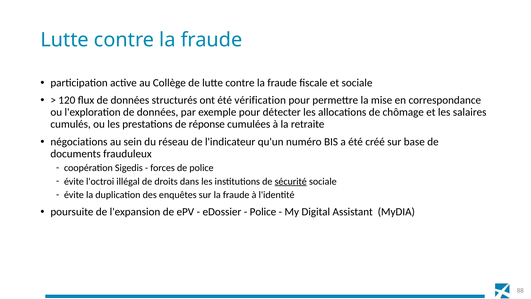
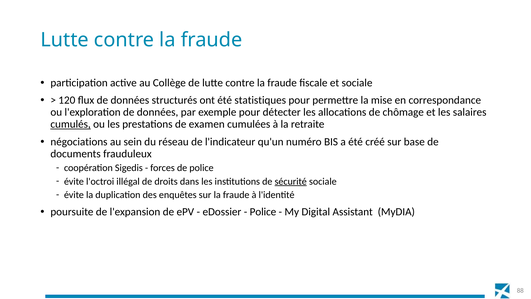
vérification: vérification -> statistiques (260, 100)
cumulés underline: none -> present (71, 124)
réponse: réponse -> examen (207, 124)
